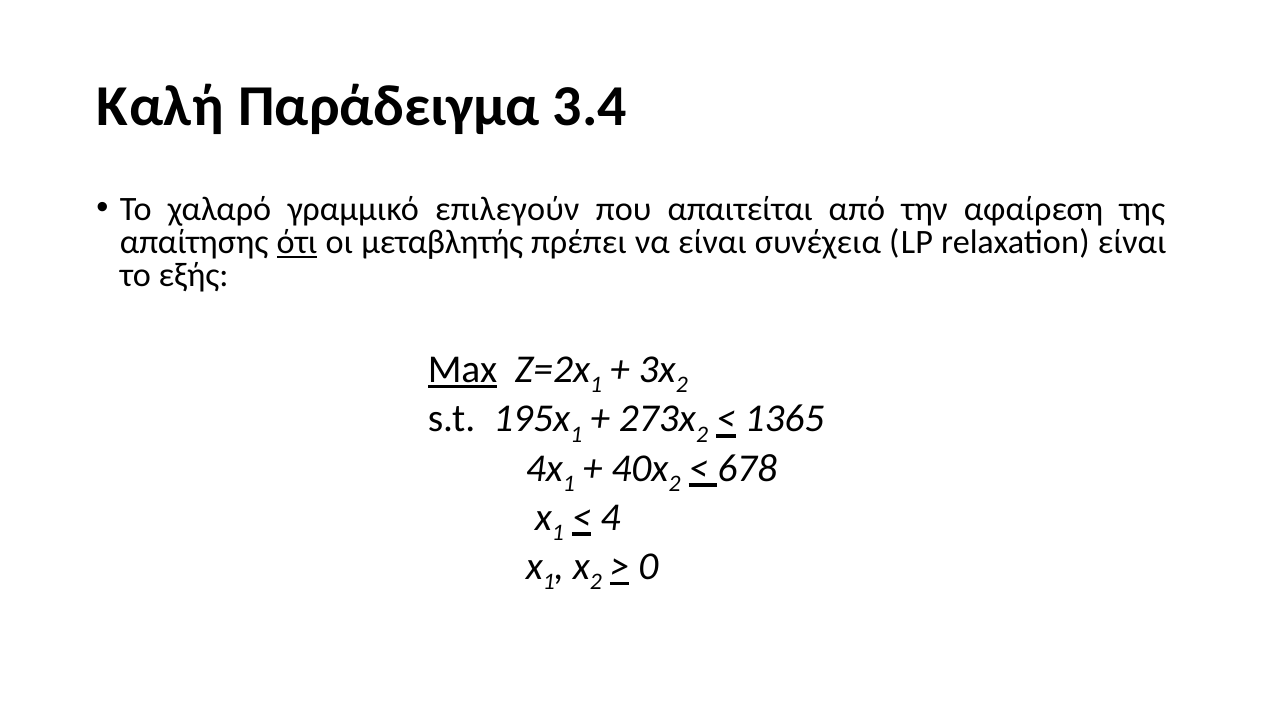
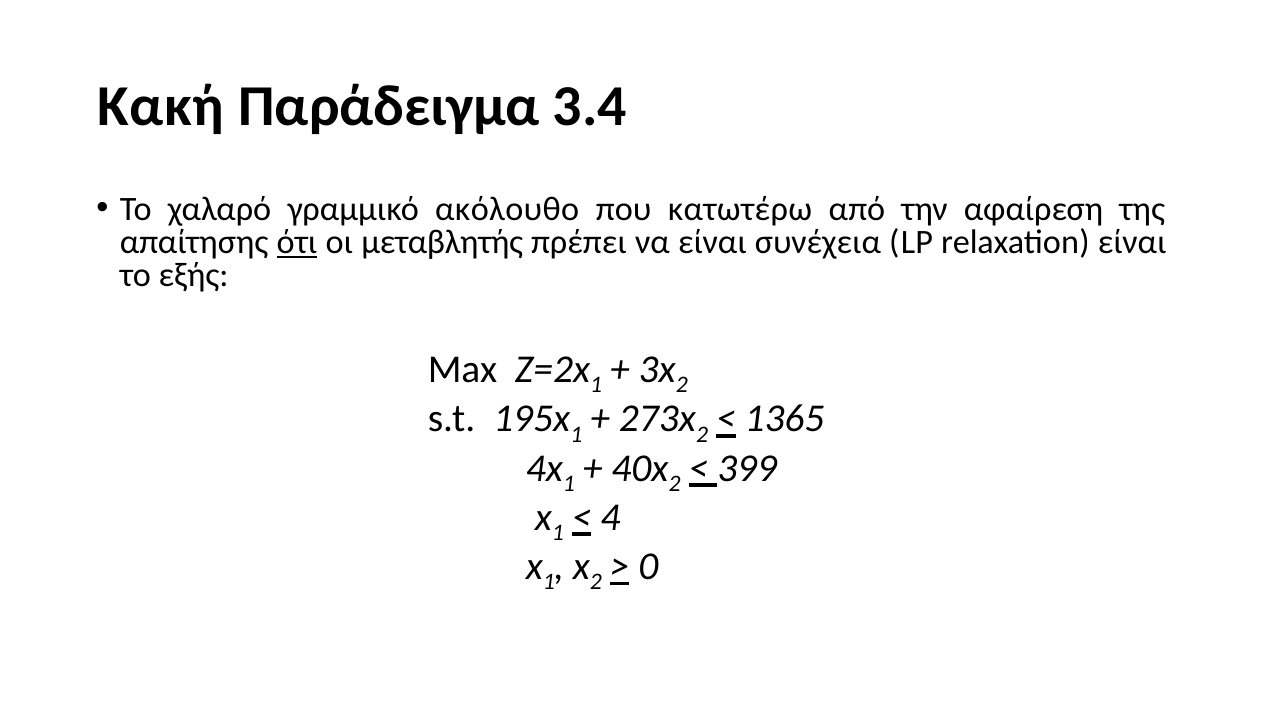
Καλή: Καλή -> Κακή (160, 106)
επιλεγούν: επιλεγούν -> ακόλουθο (507, 209)
απαιτείται: απαιτείται -> κατωτέρω (740, 209)
Max underline: present -> none (463, 370)
678: 678 -> 399 (747, 468)
